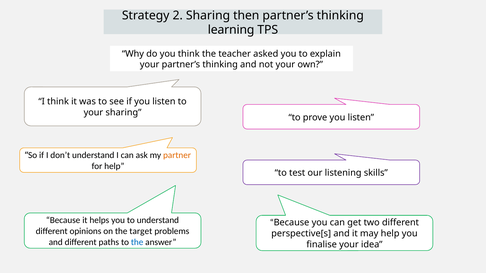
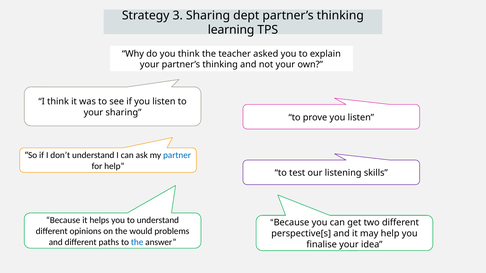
2: 2 -> 3 (178, 15)
then: then -> dept (246, 15)
partner colour: orange -> blue (177, 156)
target: target -> would (141, 232)
